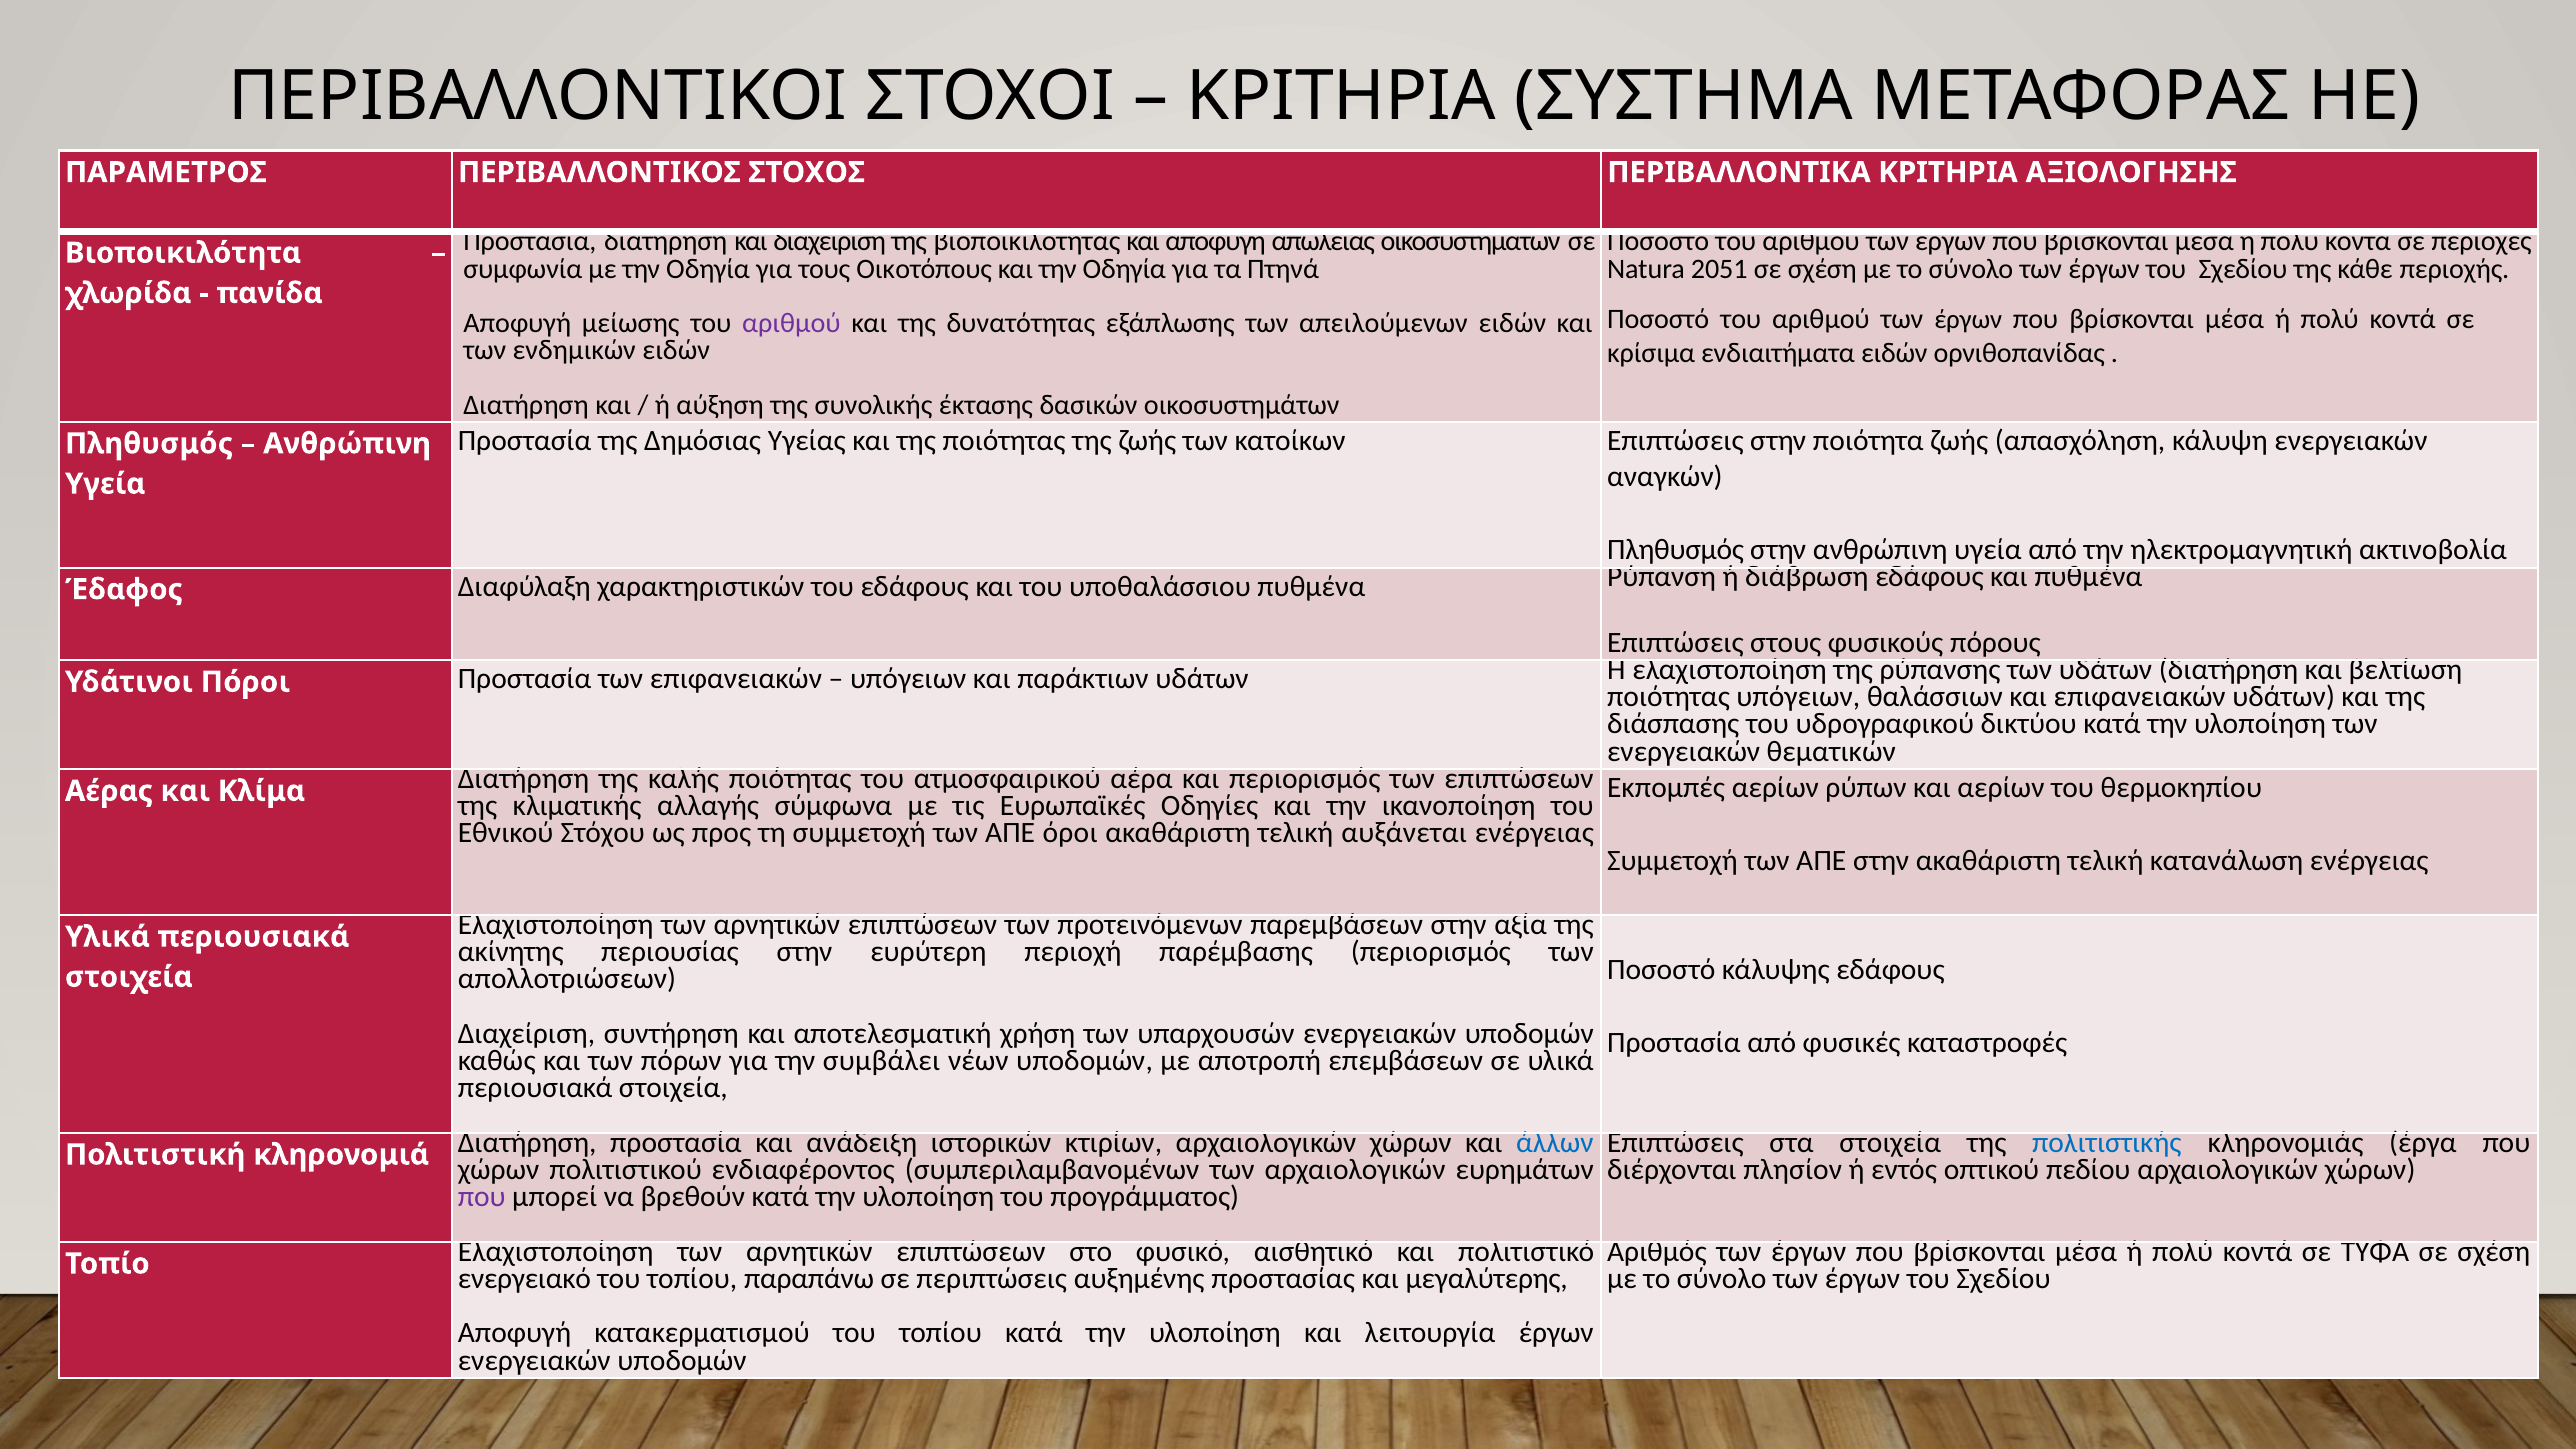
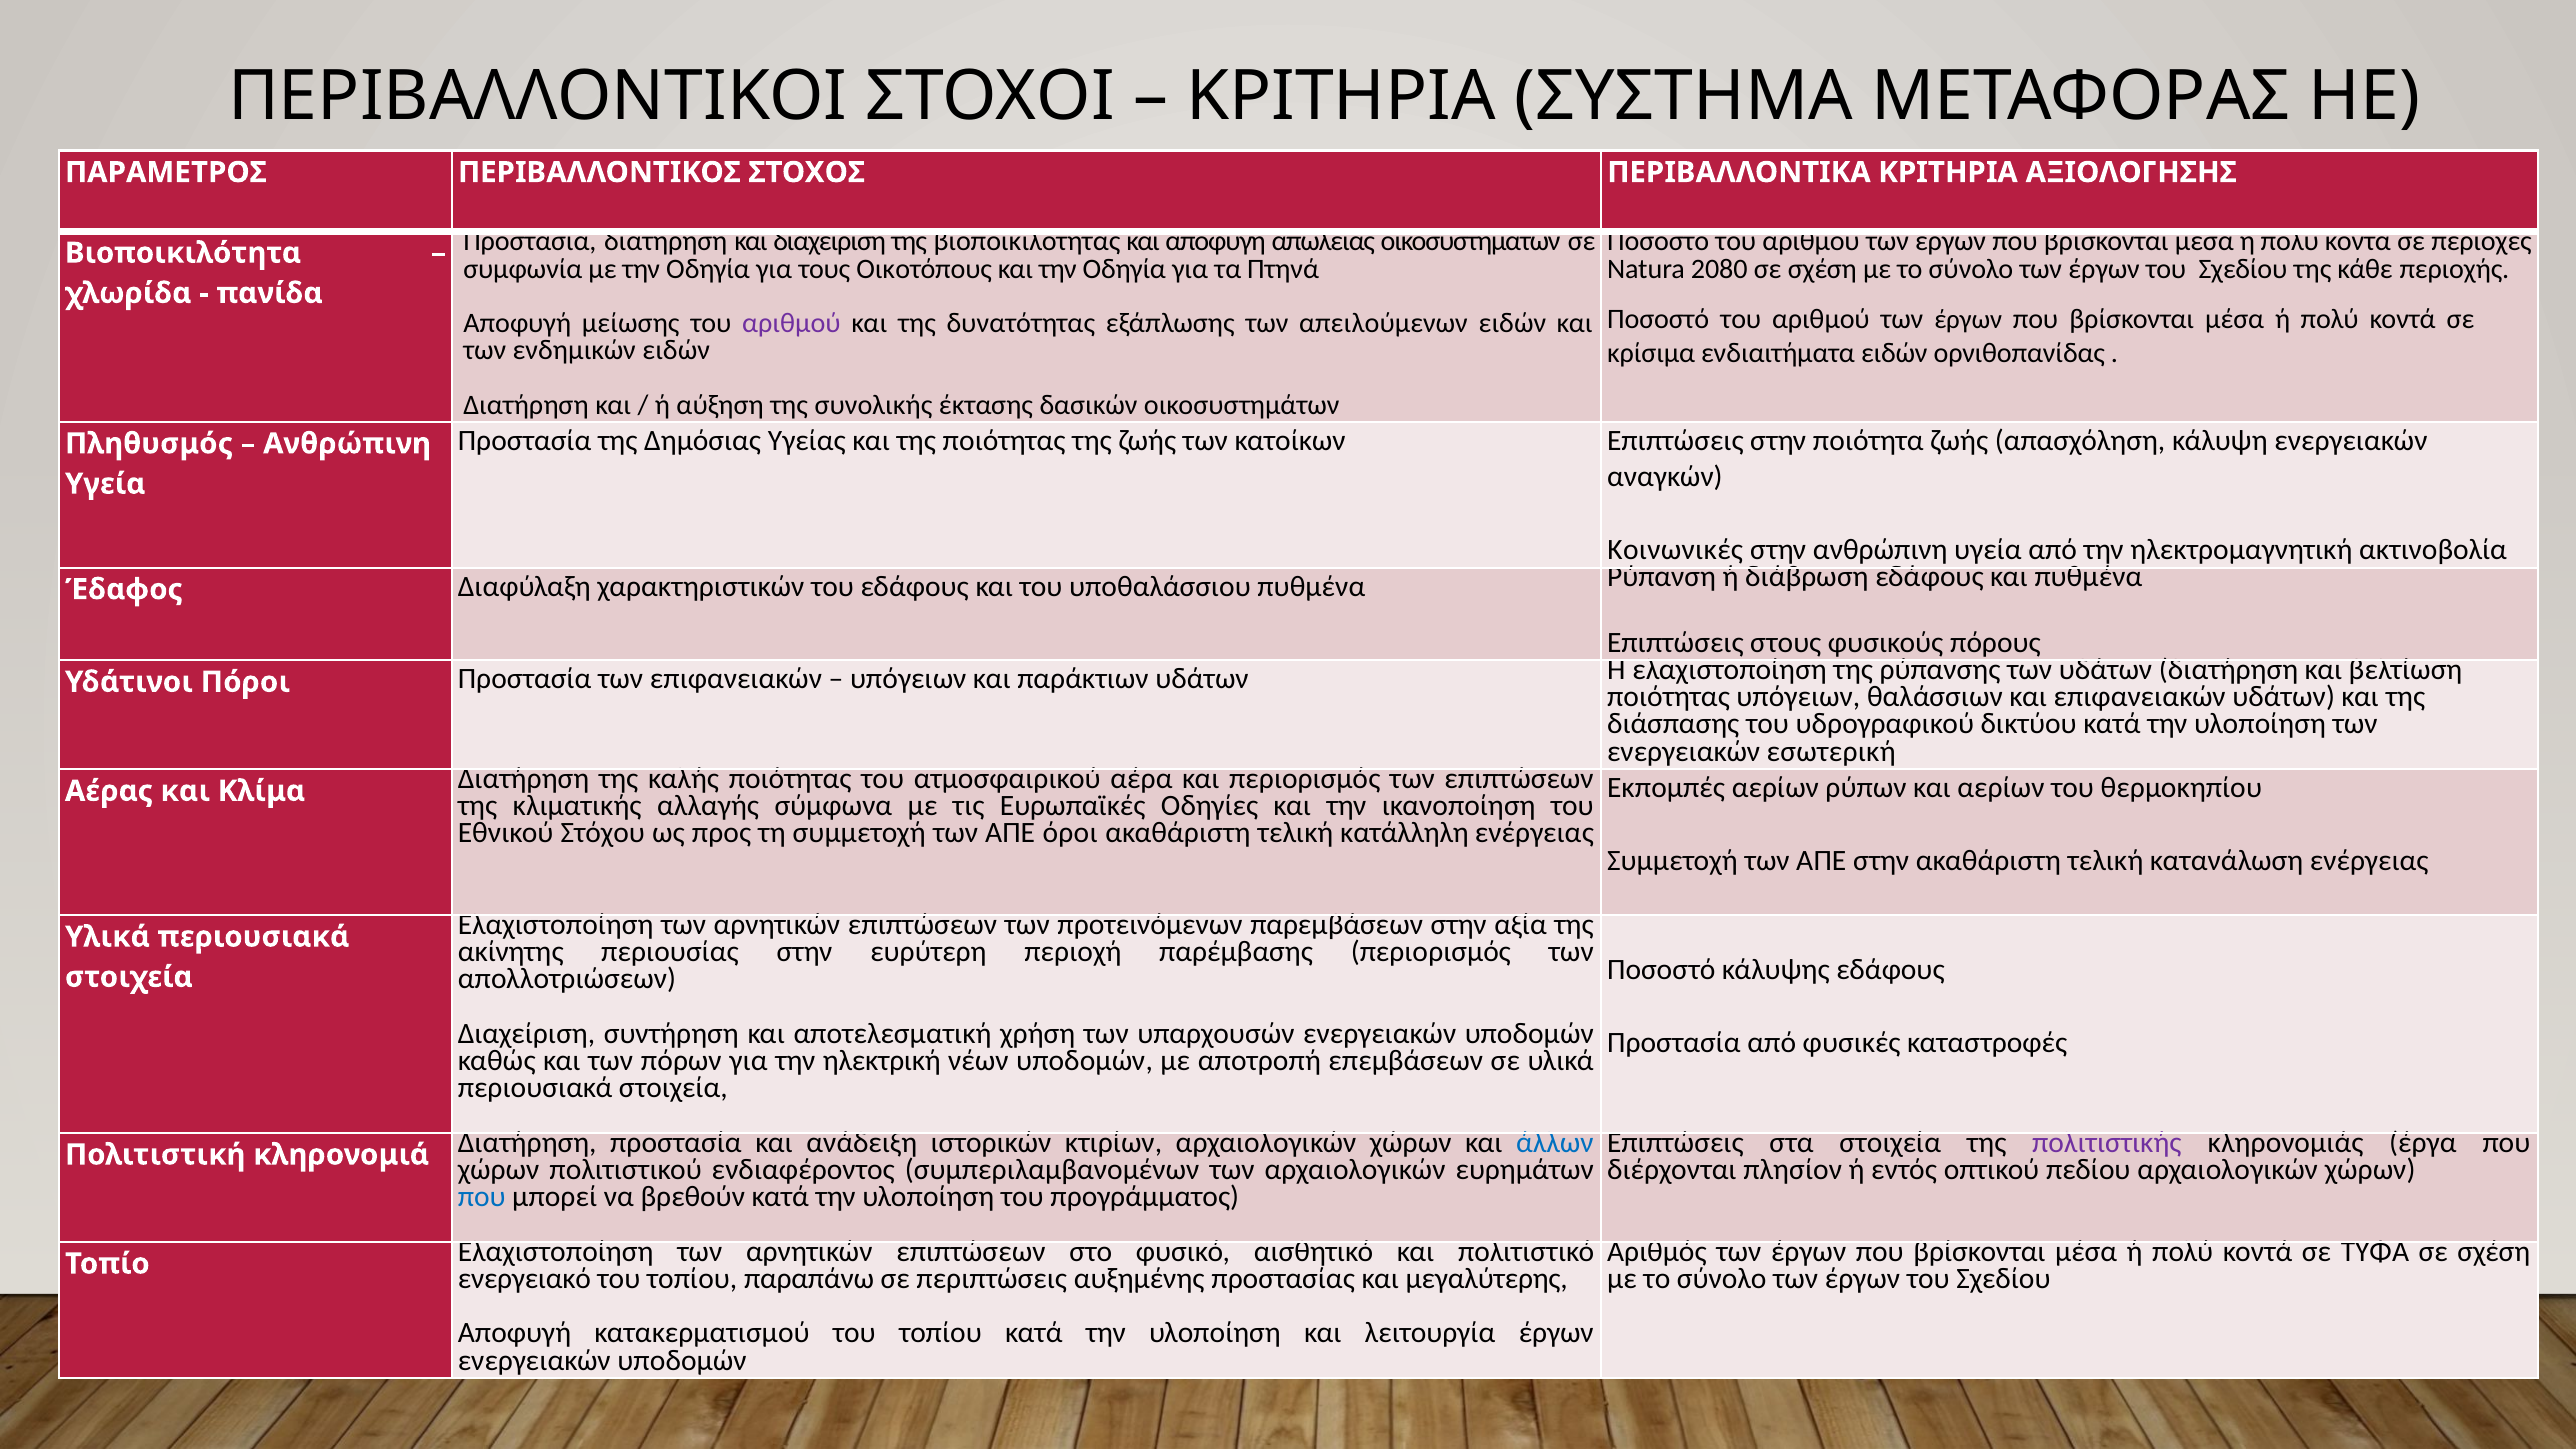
2051: 2051 -> 2080 (1719, 269)
Πληθυσμός: Πληθυσμός -> Κοινωνικές (1675, 550)
θεµατικών: θεµατικών -> εσωτερική (1831, 751)
αυξάνεται: αυξάνεται -> κατάλληλη (1404, 833)
συμβάλει: συμβάλει -> ηλεκτρική (882, 1061)
πολιτιστικής colour: blue -> purple (2107, 1142)
που colour: purple -> blue (482, 1197)
